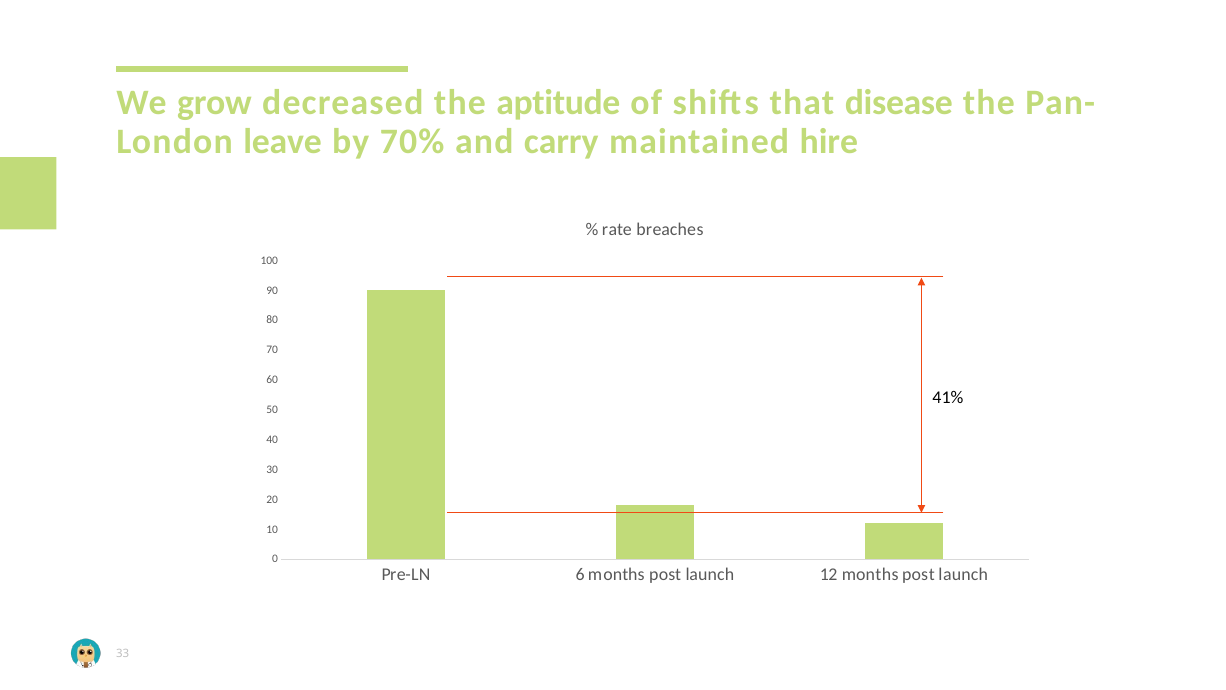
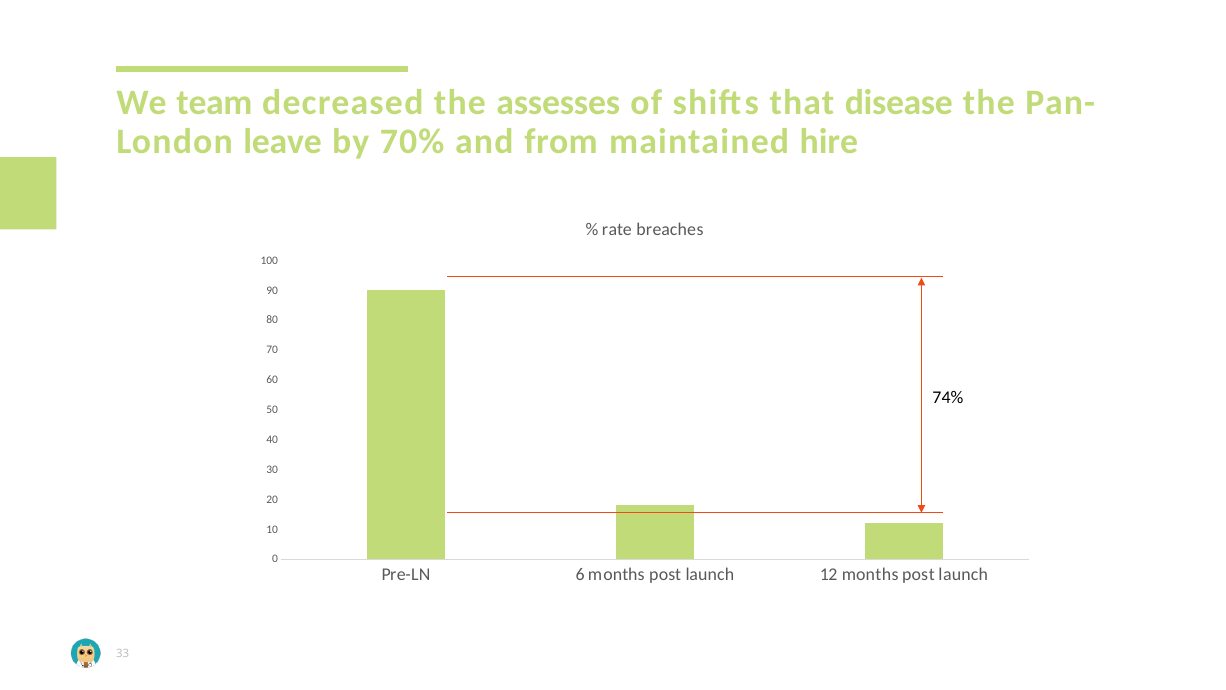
grow: grow -> team (214, 103)
aptitude: aptitude -> assesses (558, 103)
carry: carry -> from (561, 142)
41%: 41% -> 74% (948, 397)
